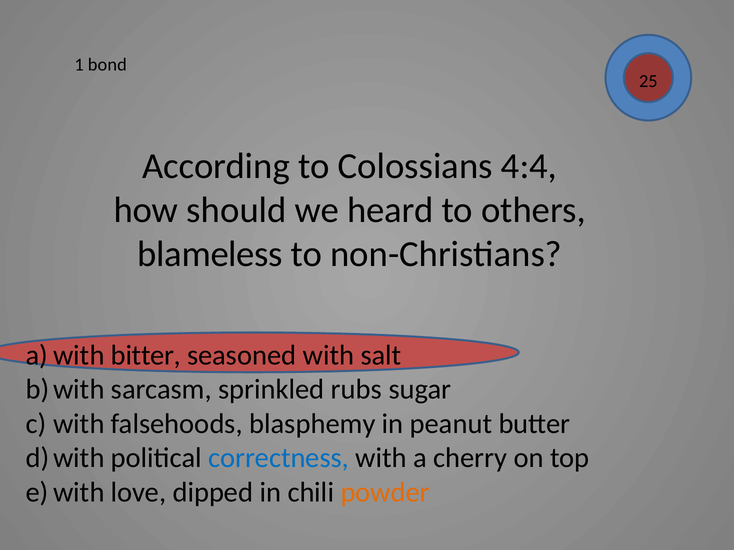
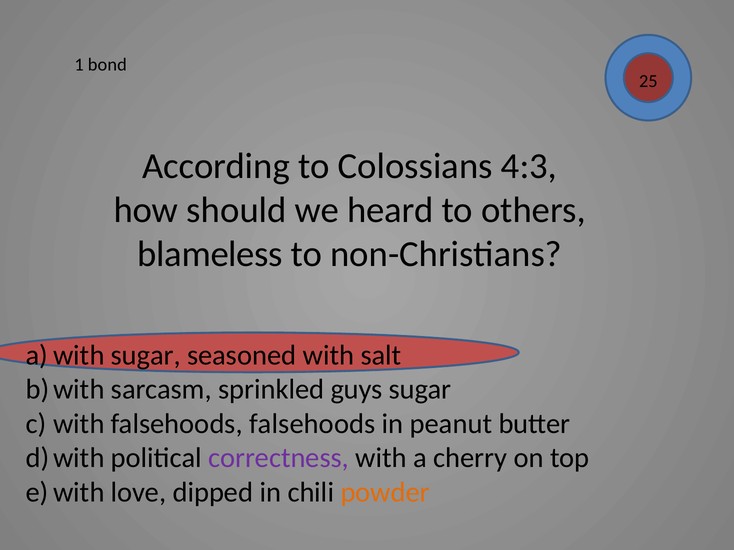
4:4: 4:4 -> 4:3 (529, 166)
bitter: bitter -> sugar (146, 356)
rubs: rubs -> guys (357, 390)
falsehoods blasphemy: blasphemy -> falsehoods (312, 424)
correctness colour: blue -> purple (279, 458)
